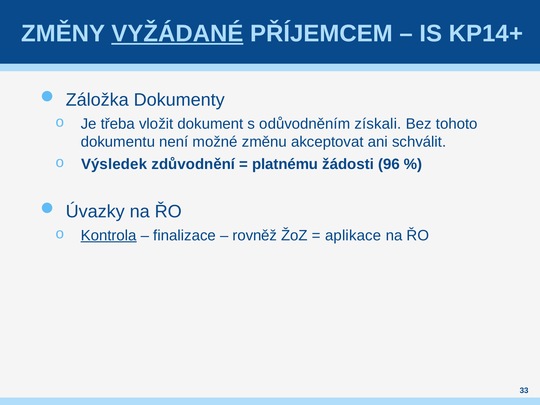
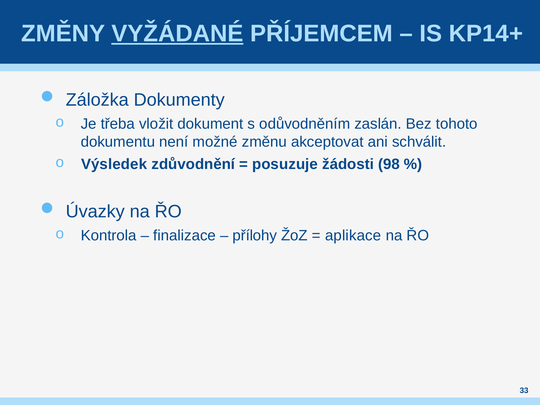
získali: získali -> zaslán (378, 124)
platnému: platnému -> posuzuje (285, 164)
96: 96 -> 98 (389, 164)
Kontrola underline: present -> none (109, 235)
rovněž: rovněž -> přílohy (255, 235)
